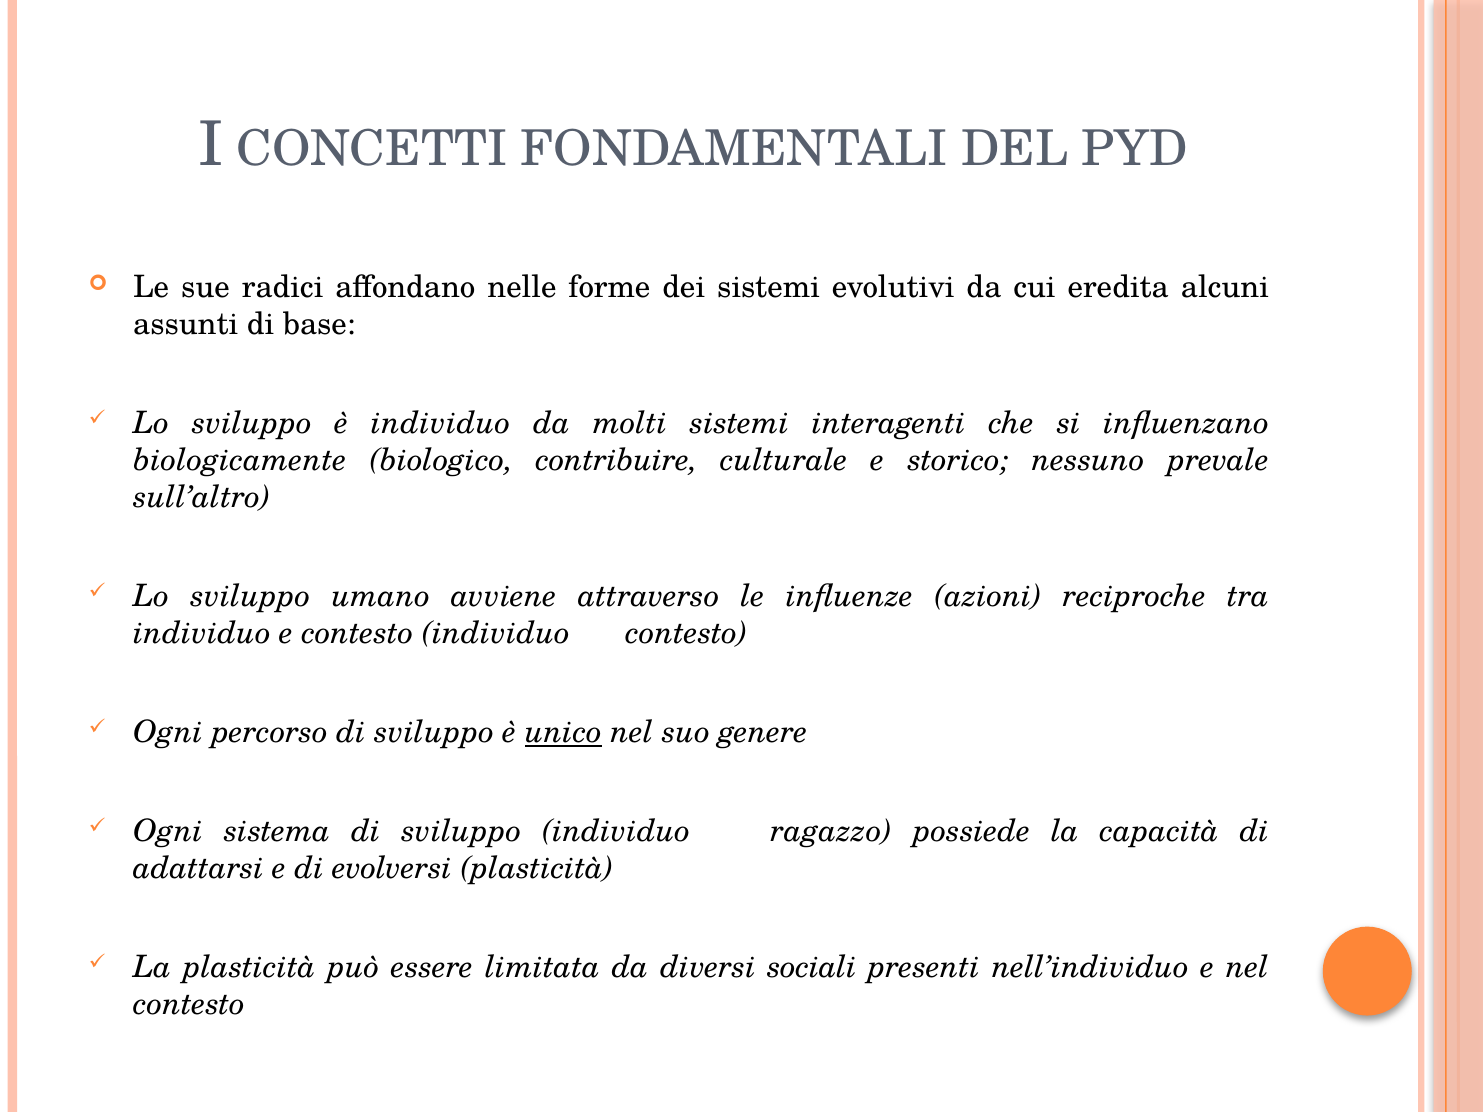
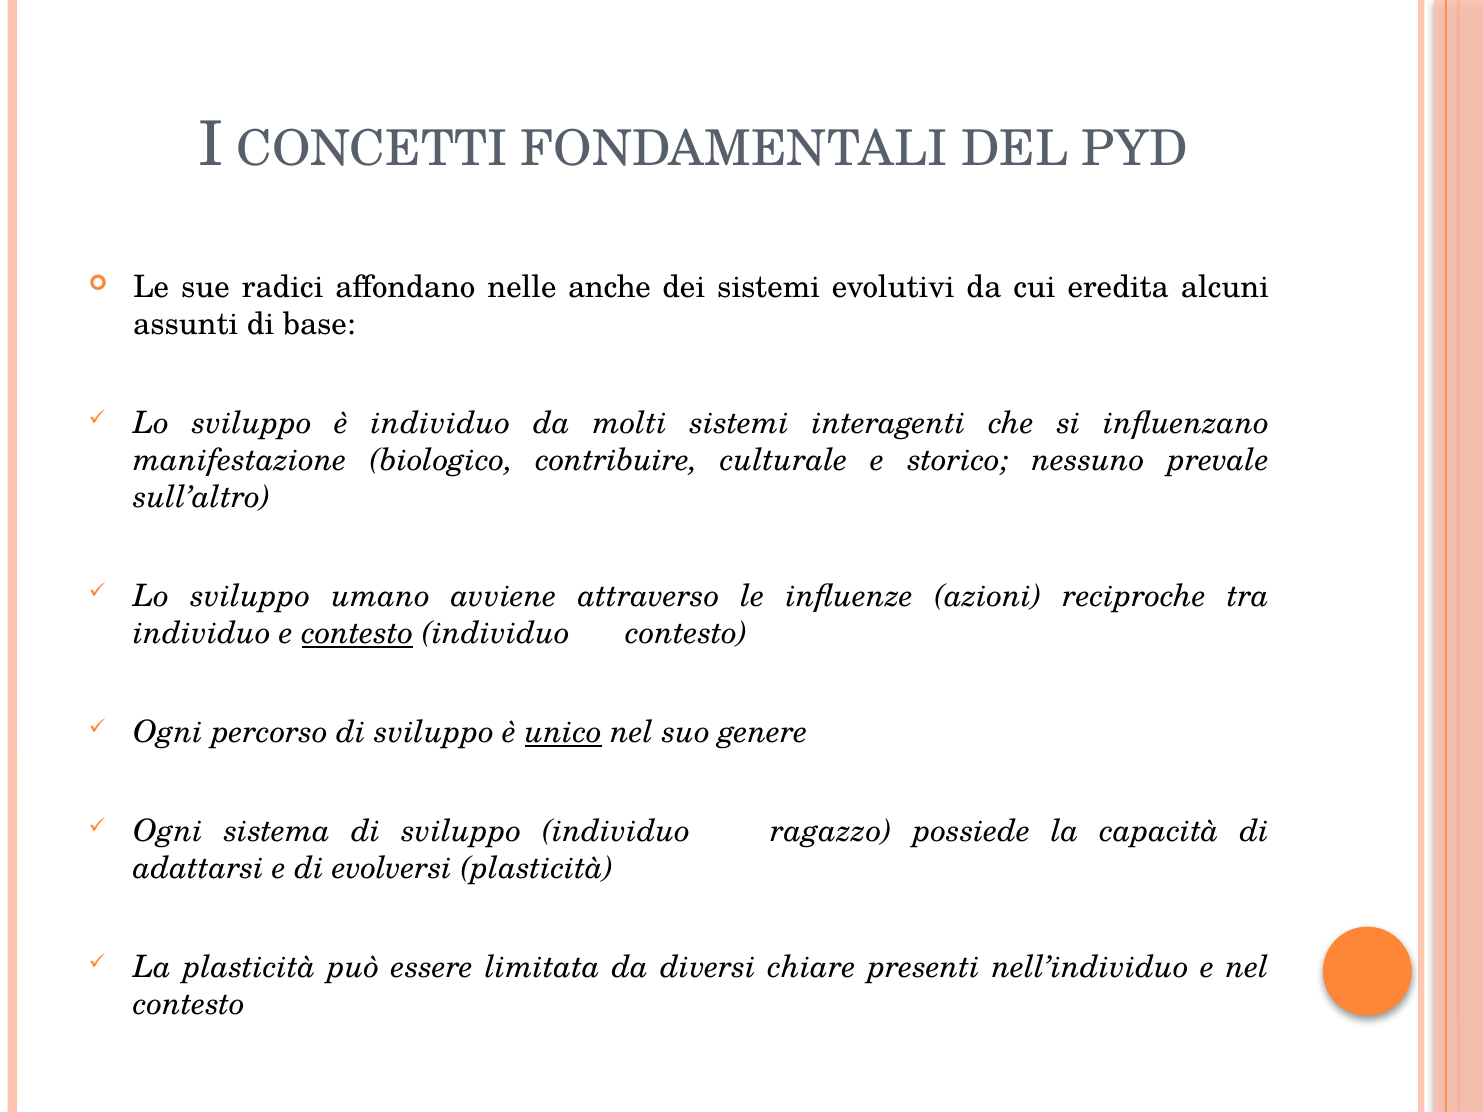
forme: forme -> anche (610, 288)
biologicamente: biologicamente -> manifestazione (240, 461)
contesto underline: none -> present (357, 634)
sociali: sociali -> chiare (812, 967)
